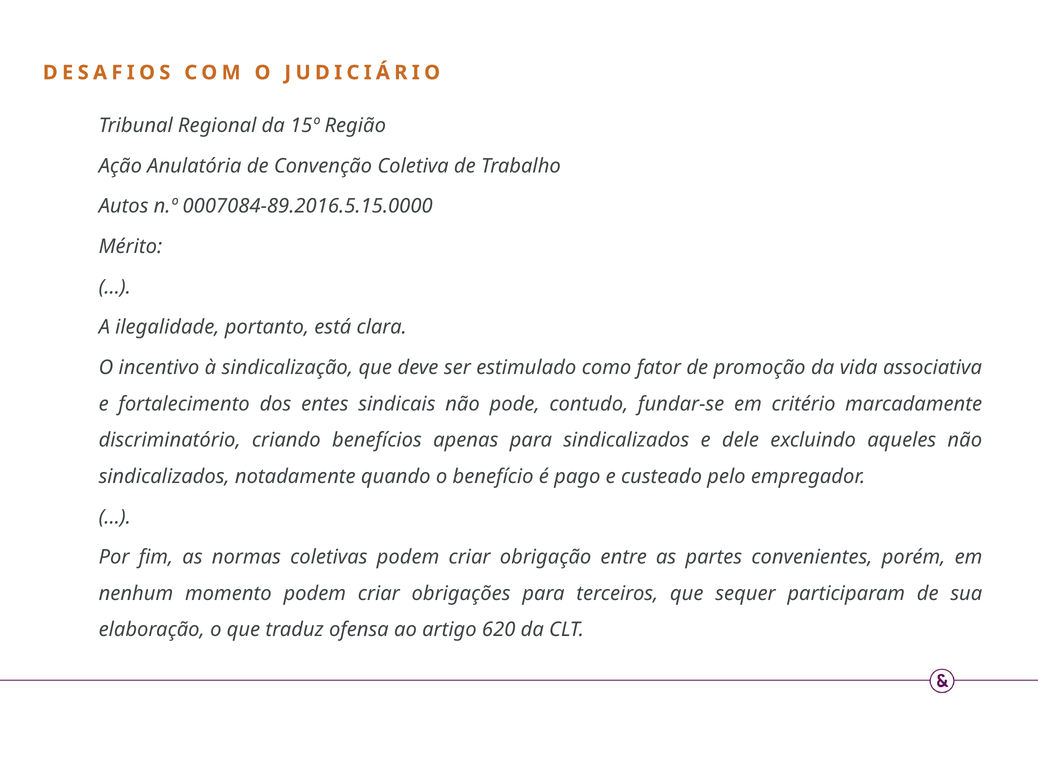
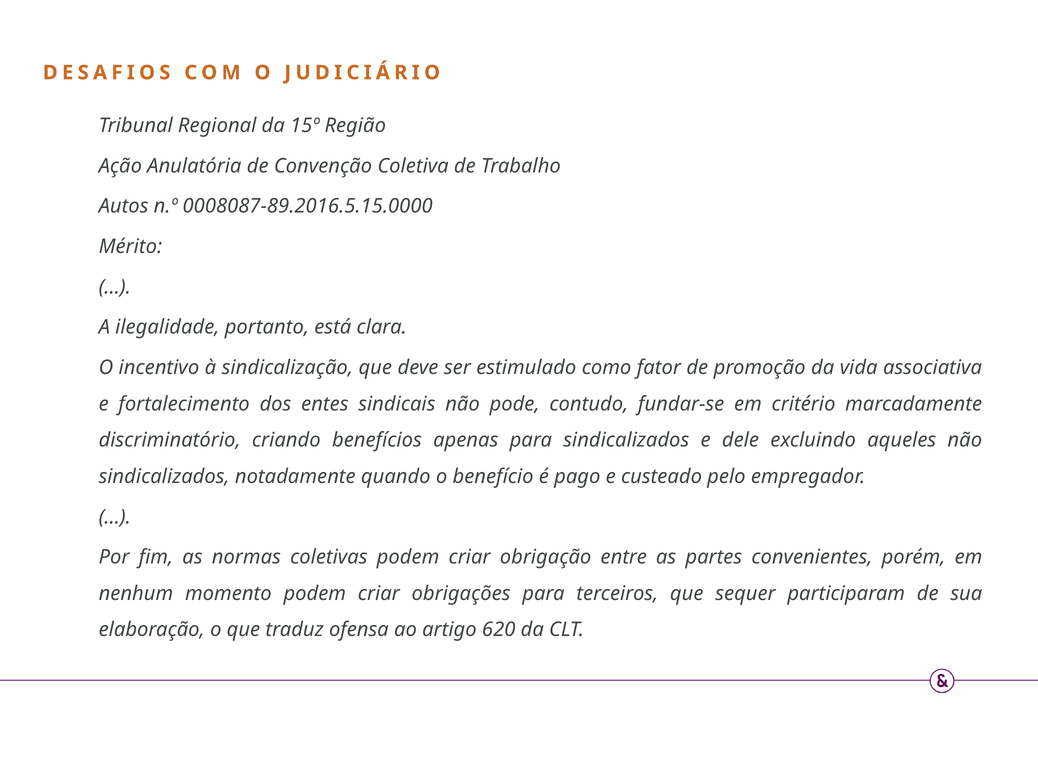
0007084-89.2016.5.15.0000: 0007084-89.2016.5.15.0000 -> 0008087-89.2016.5.15.0000 (308, 206)
